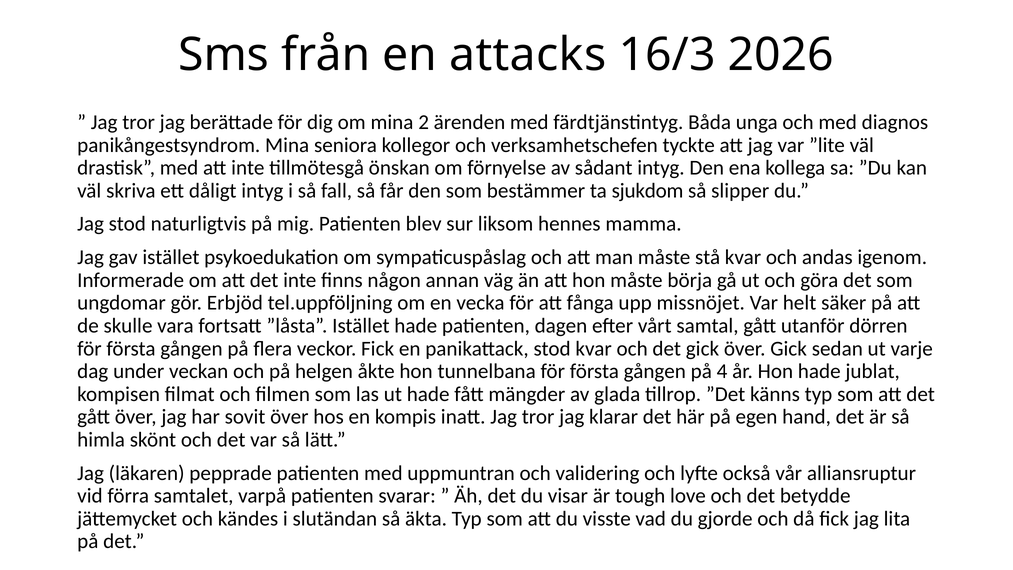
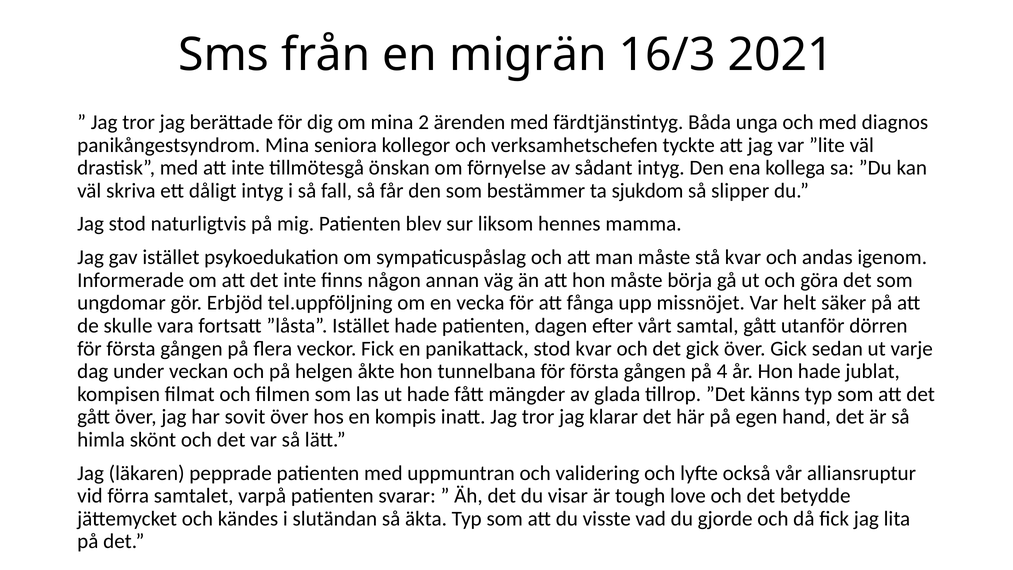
attacks: attacks -> migrän (528, 55)
2026: 2026 -> 2021 (781, 55)
